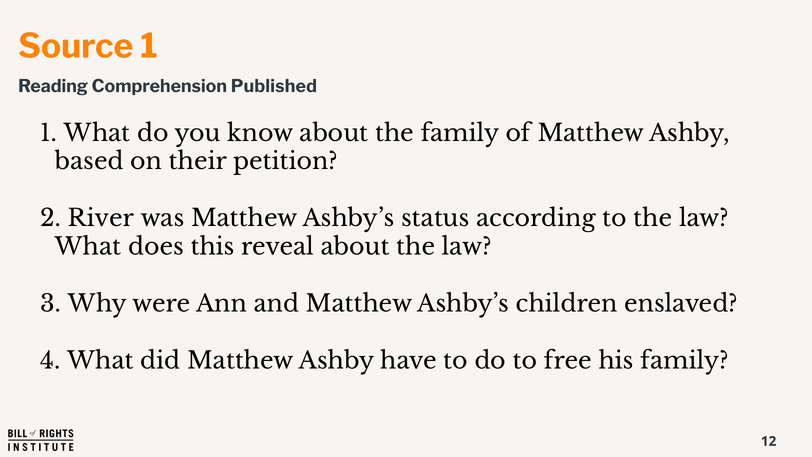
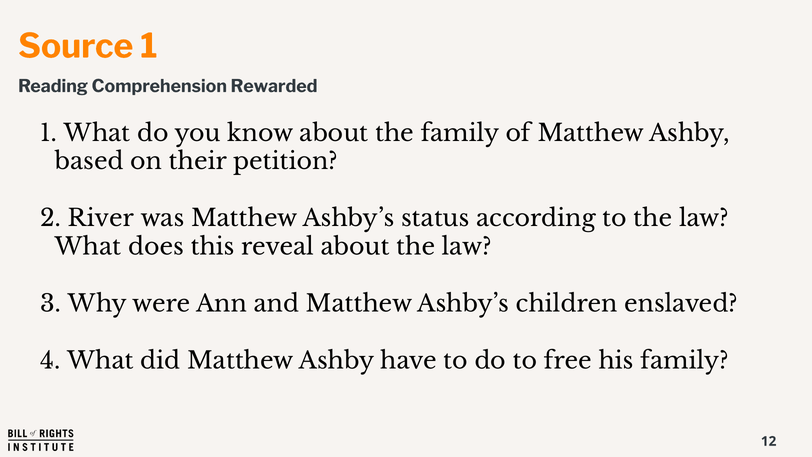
Published: Published -> Rewarded (274, 86)
